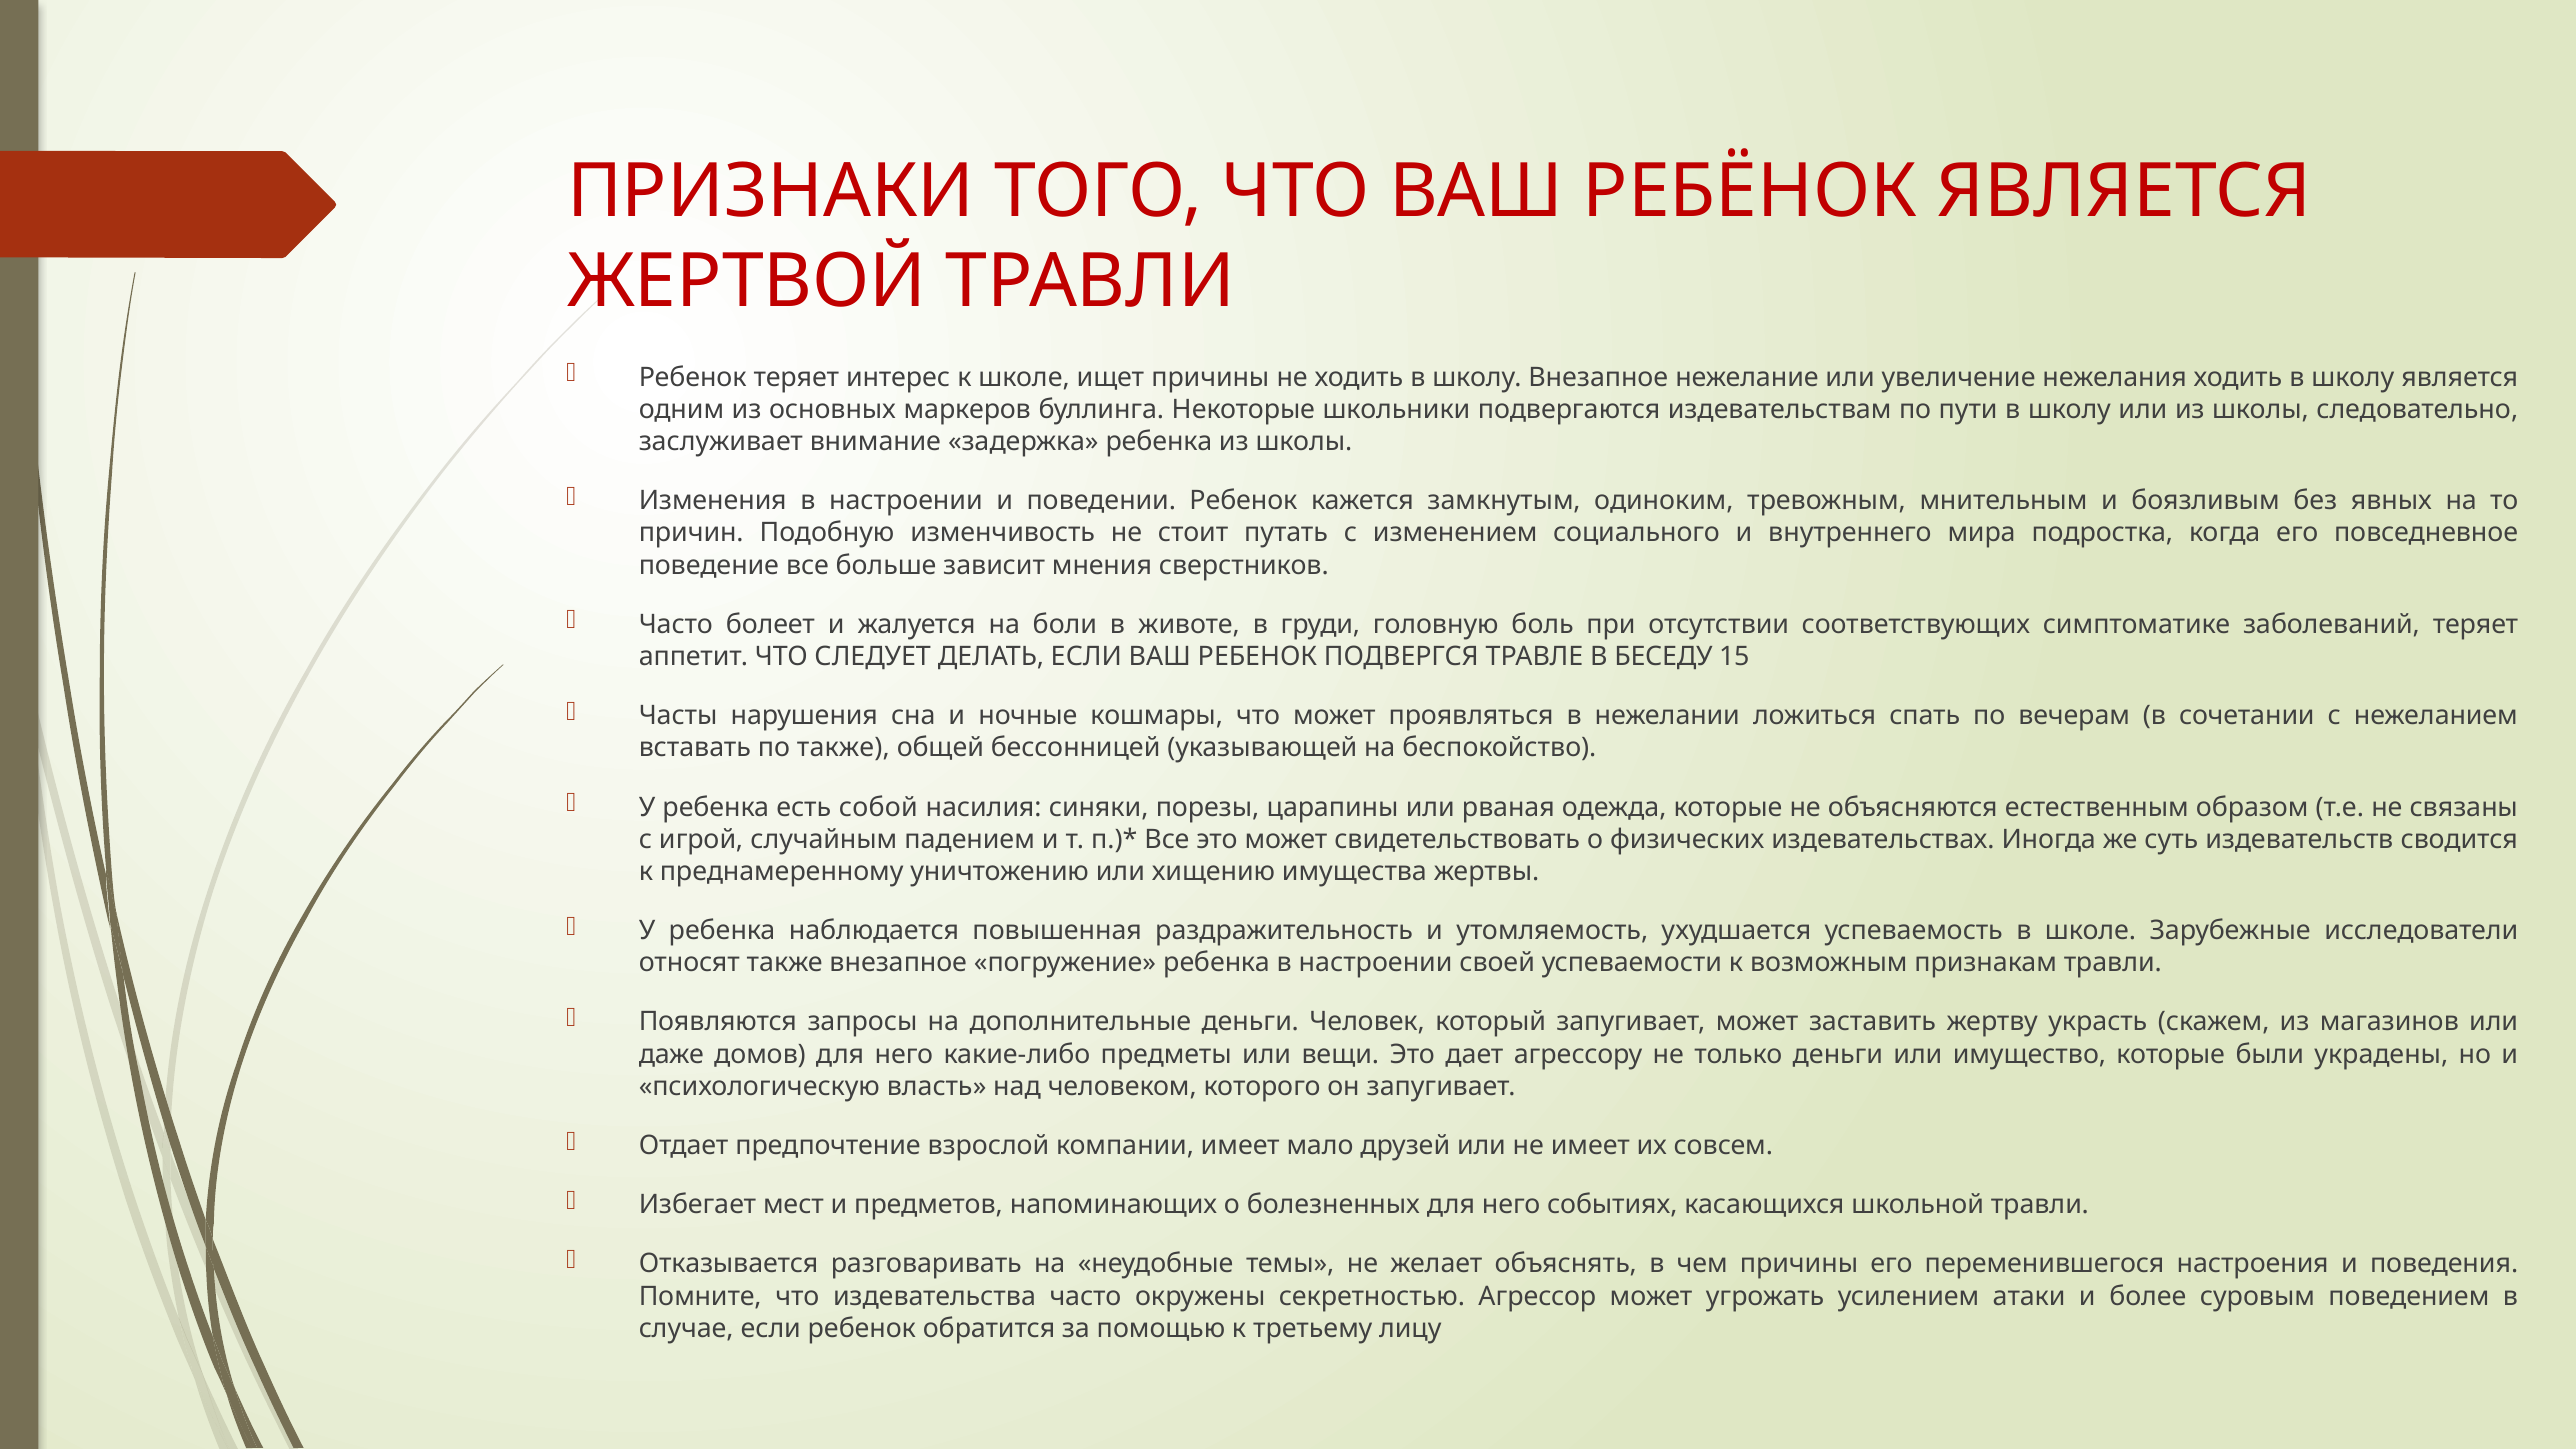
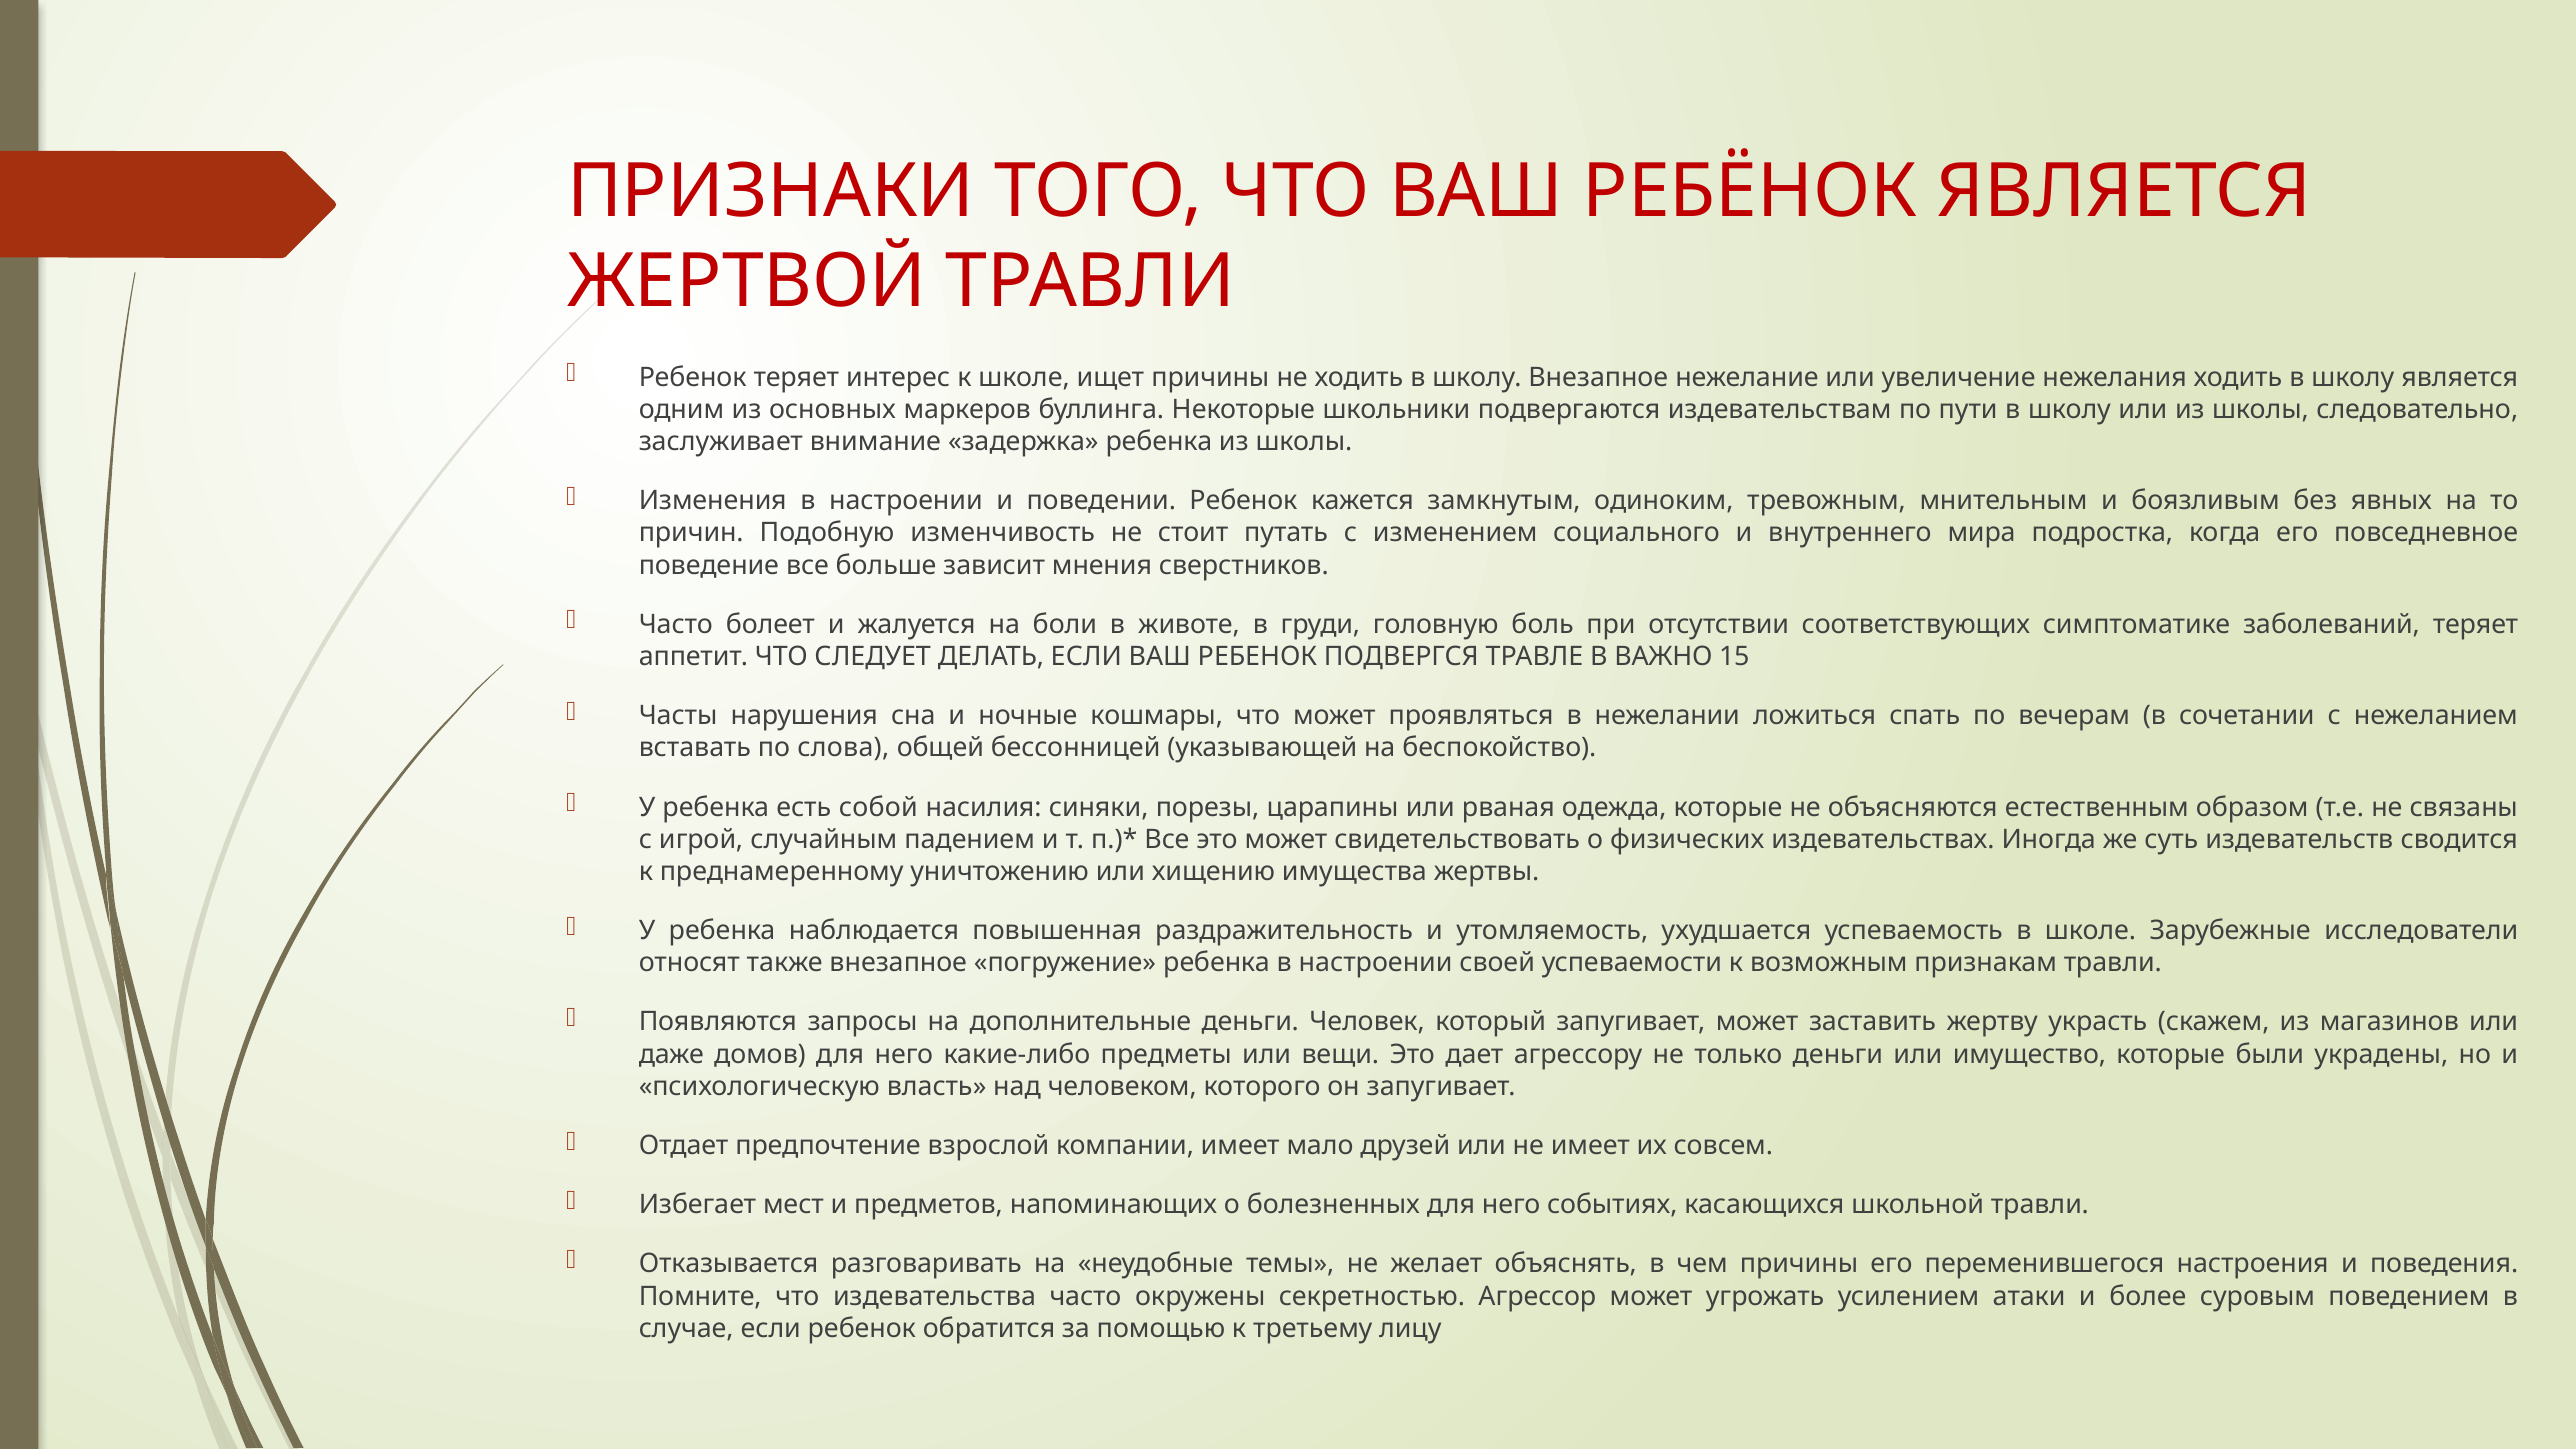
БЕСЕДУ: БЕСЕДУ -> ВАЖНО (1664, 657)
по также: также -> слова (843, 748)
